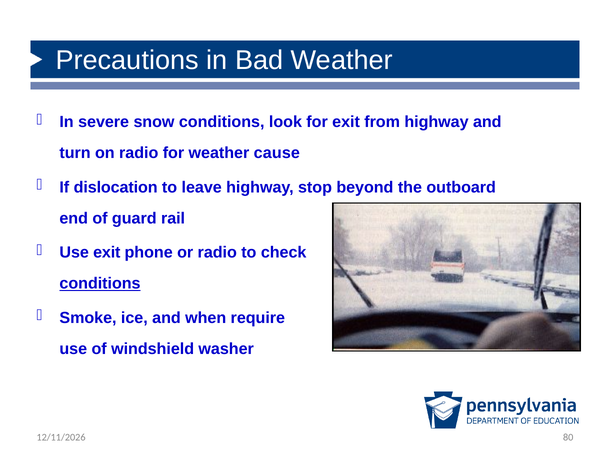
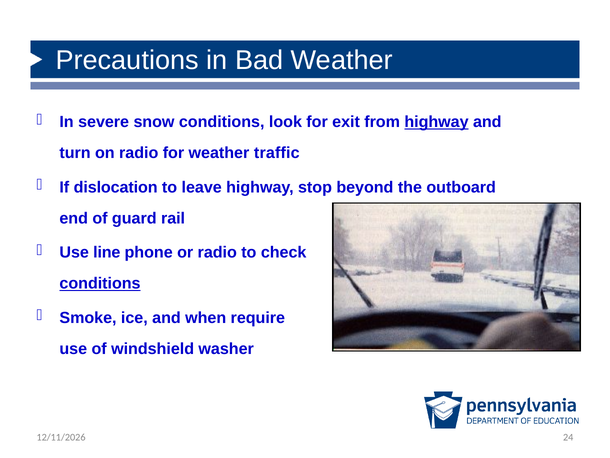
highway underline: none -> present (436, 122)
cause: cause -> traffic (277, 153)
Use exit: exit -> line (107, 252)
80: 80 -> 24 (568, 437)
